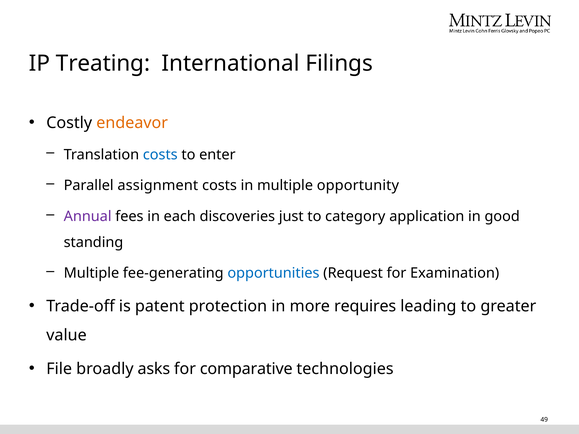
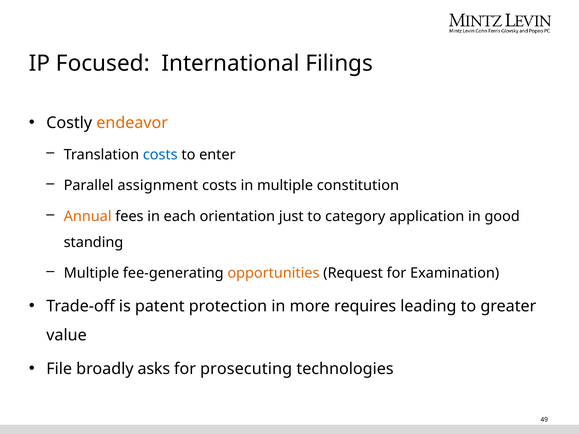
Treating: Treating -> Focused (103, 63)
opportunity: opportunity -> constitution (358, 186)
Annual colour: purple -> orange (88, 216)
discoveries: discoveries -> orientation (237, 216)
opportunities colour: blue -> orange (273, 273)
comparative: comparative -> prosecuting (246, 369)
